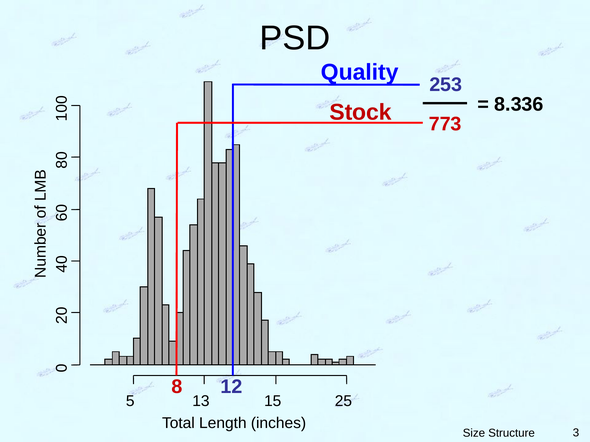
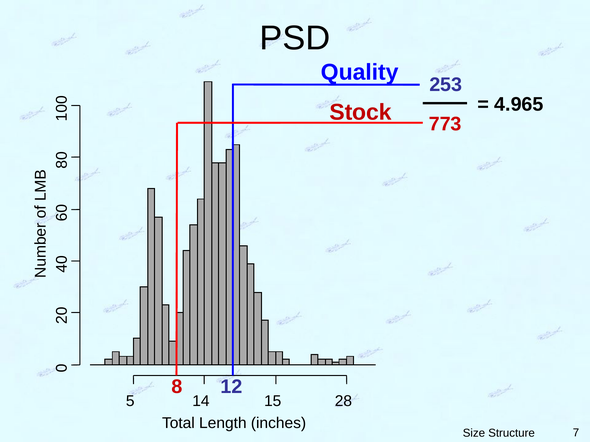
8.336: 8.336 -> 4.965 (519, 105)
13: 13 -> 14 (201, 402)
25: 25 -> 28 (343, 402)
3: 3 -> 7 (576, 433)
